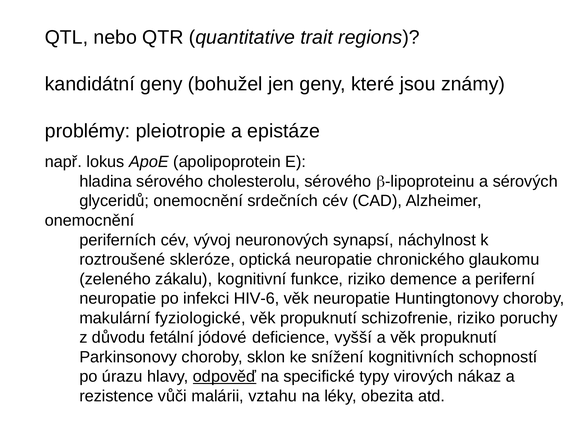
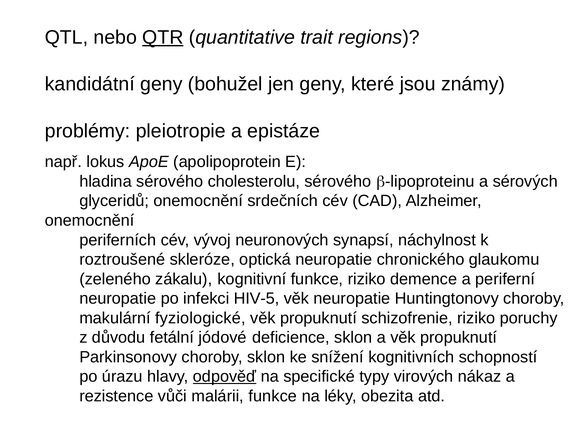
QTR underline: none -> present (163, 37)
HIV-6: HIV-6 -> HIV-5 (257, 298)
deficience vyšší: vyšší -> sklon (353, 337)
malárii vztahu: vztahu -> funkce (273, 396)
